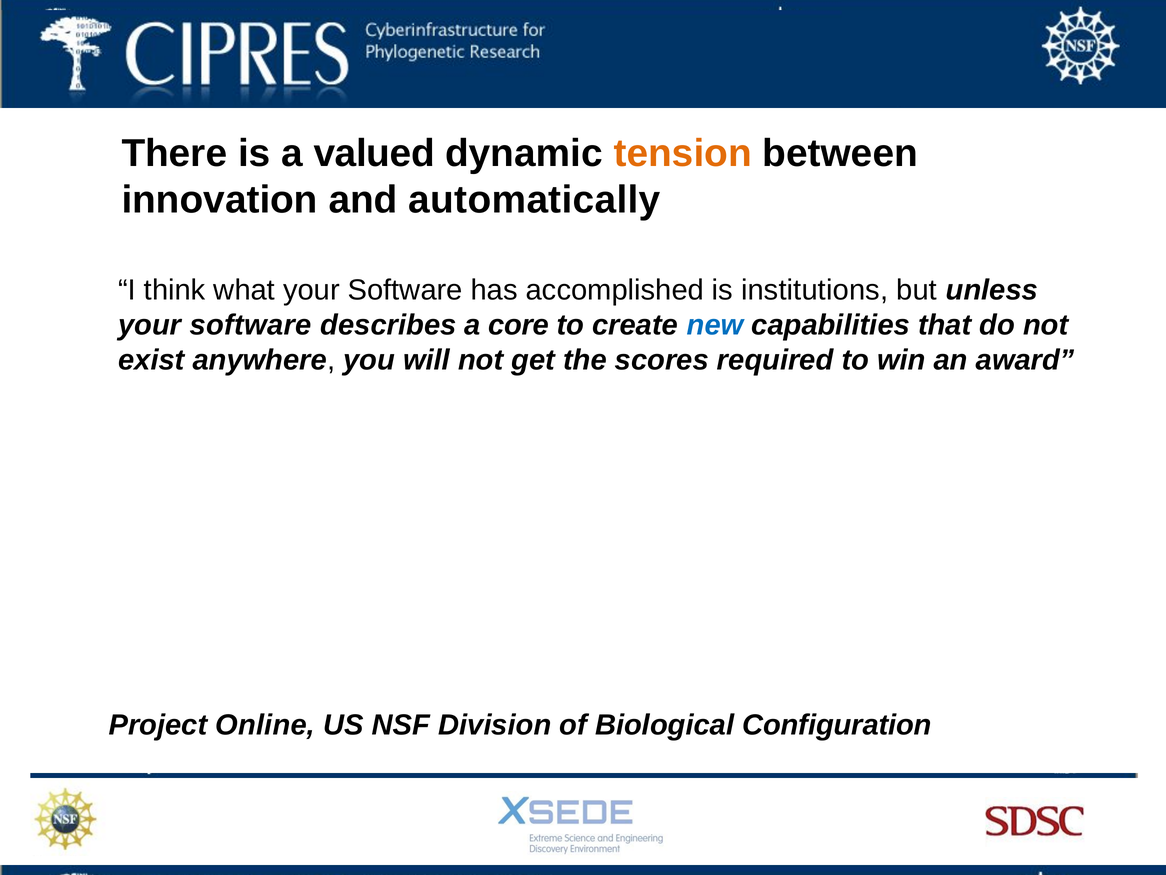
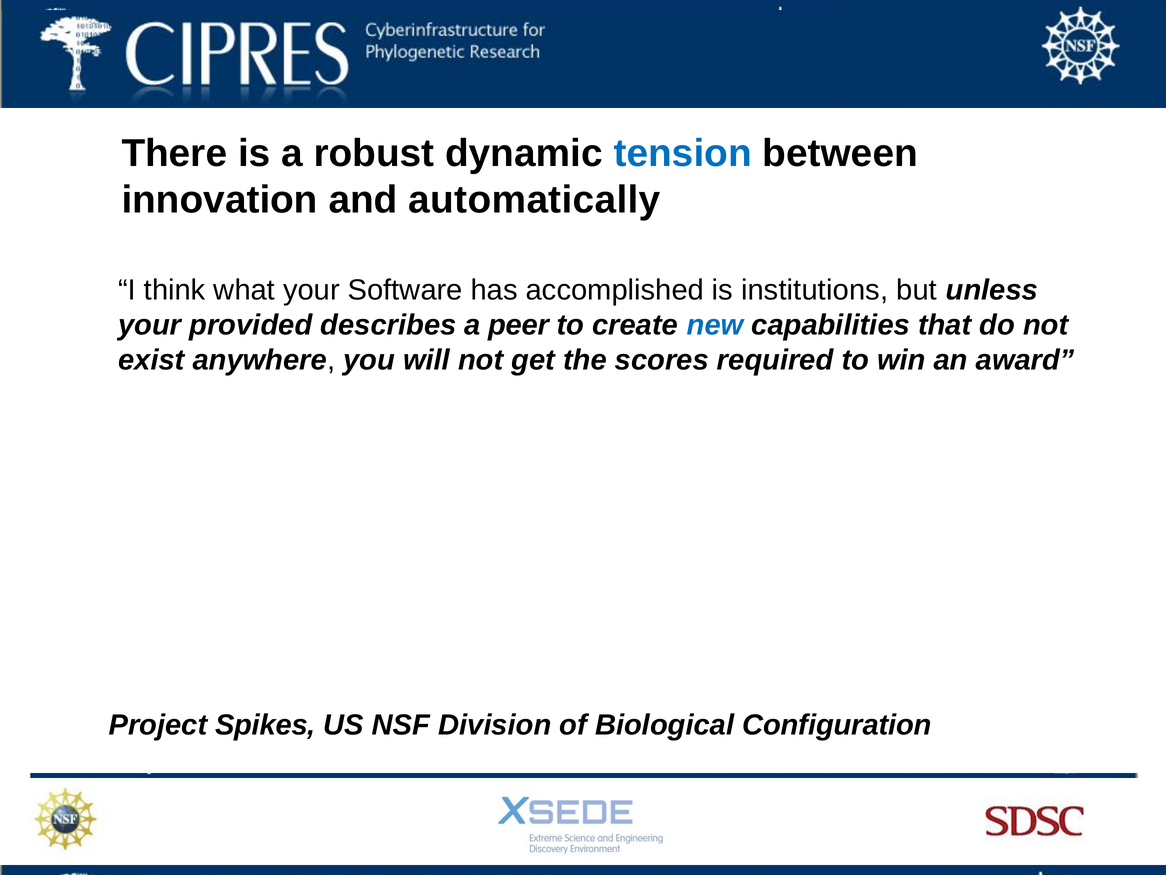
valued: valued -> robust (374, 153)
tension colour: orange -> blue (683, 153)
software: software -> provided (251, 325)
core: core -> peer (519, 325)
Online: Online -> Spikes (265, 725)
